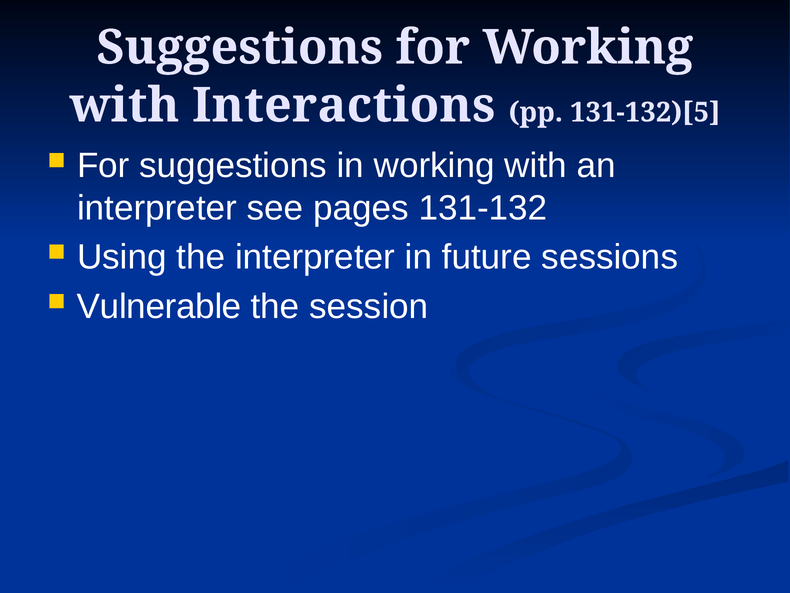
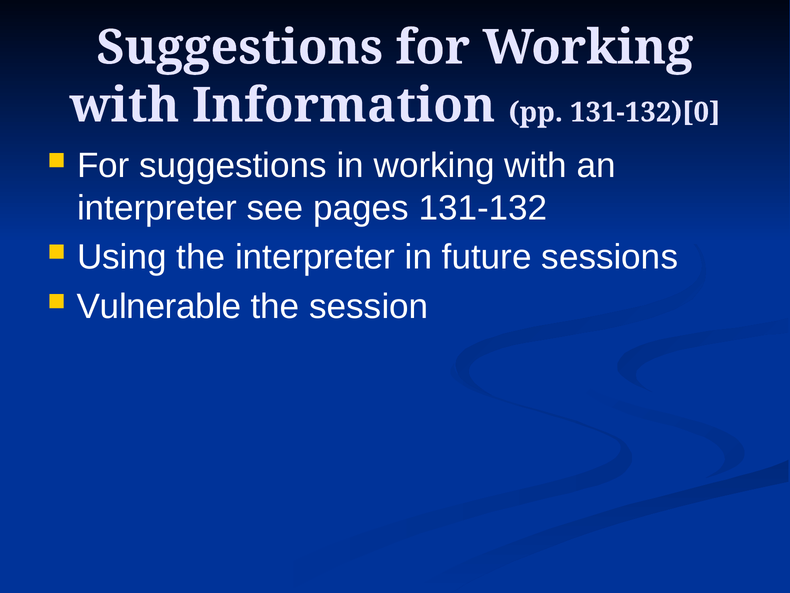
Interactions: Interactions -> Information (344, 105)
131-132)[5: 131-132)[5 -> 131-132)[0 (645, 112)
